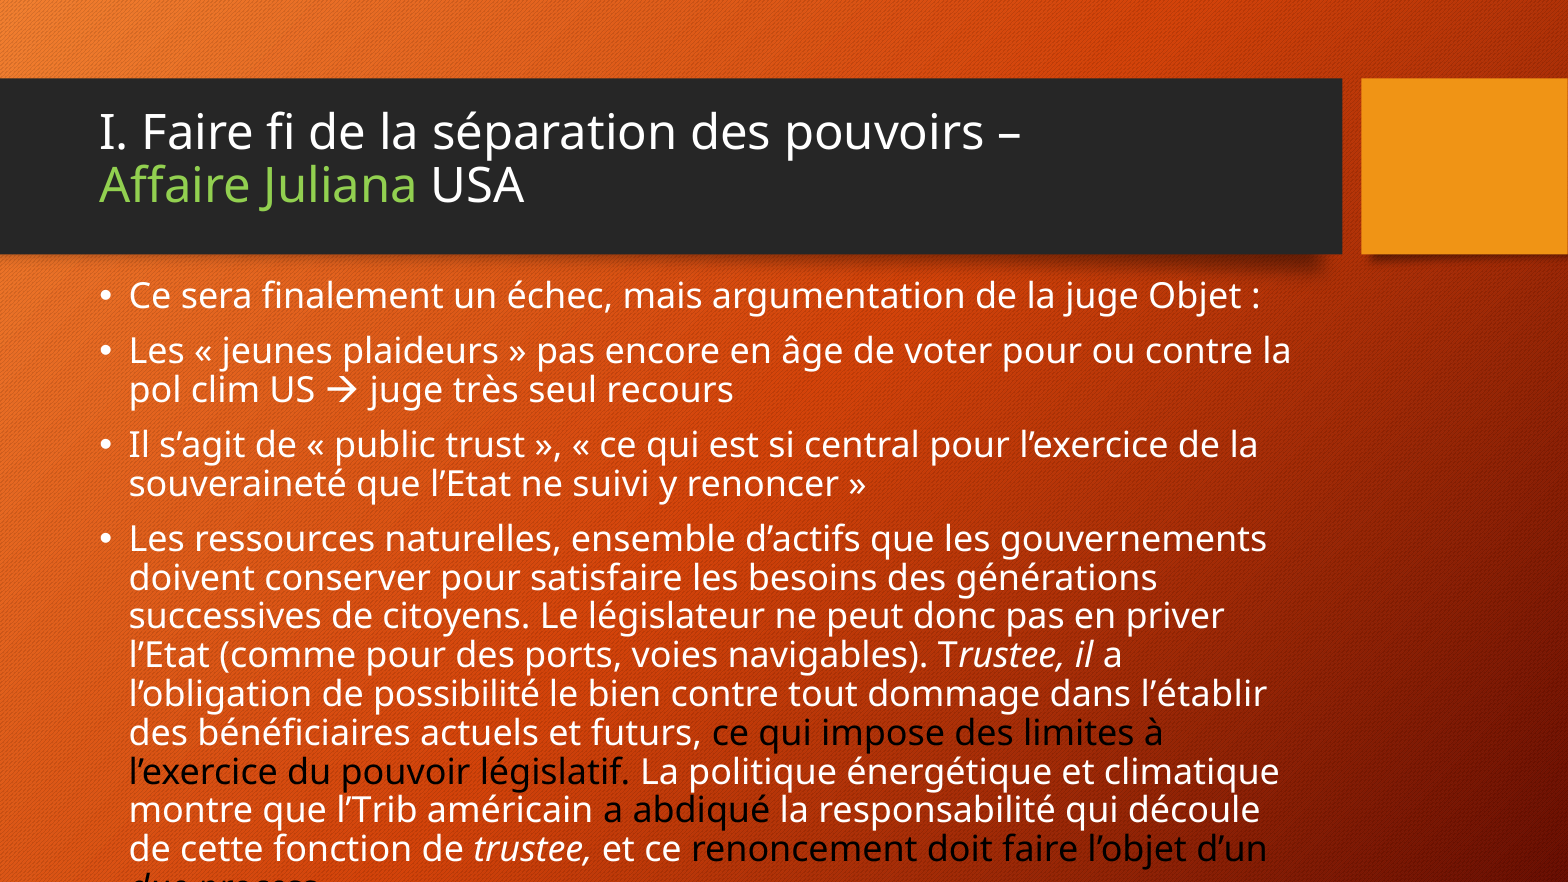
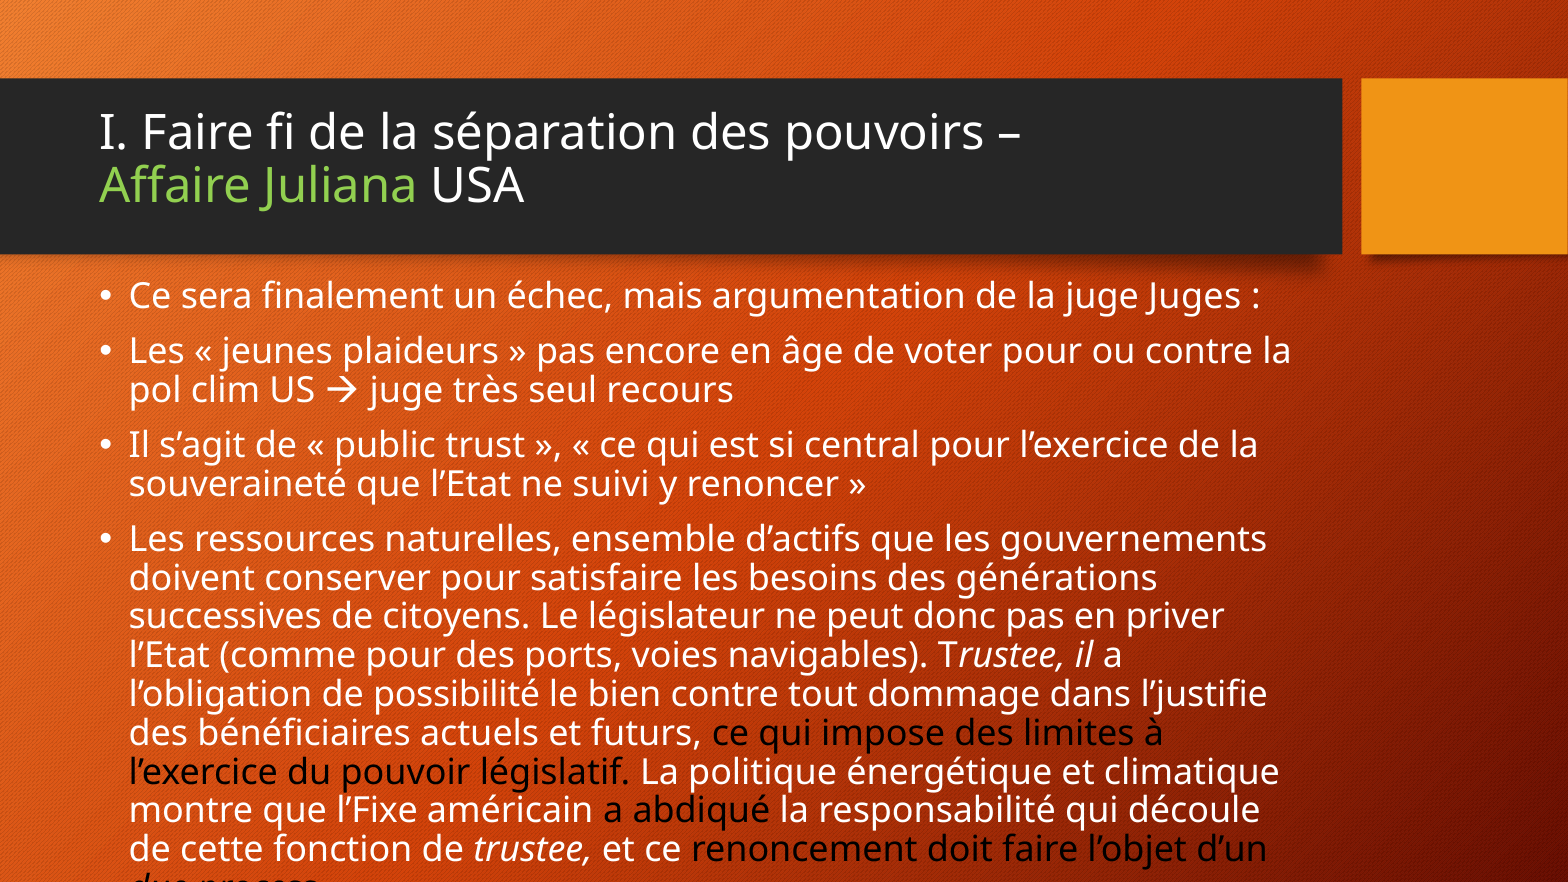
Objet: Objet -> Juges (1195, 296)
l’établir: l’établir -> l’justifie (1204, 695)
l’Trib: l’Trib -> l’Fixe (377, 811)
